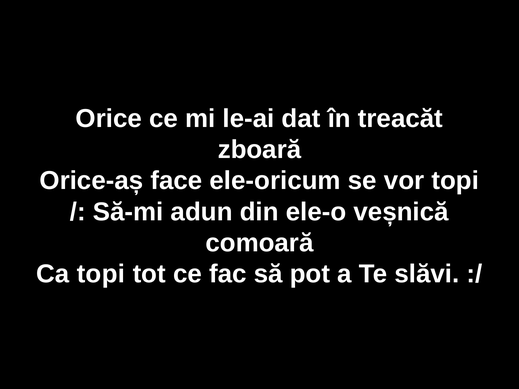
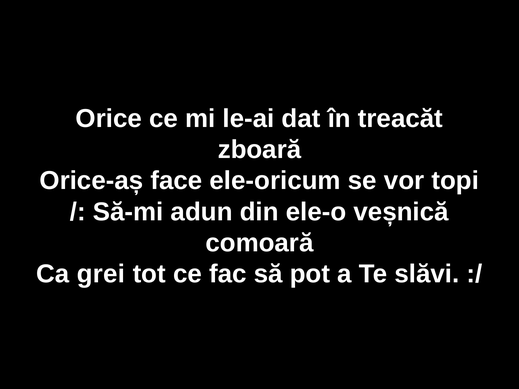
Ca topi: topi -> grei (101, 274)
